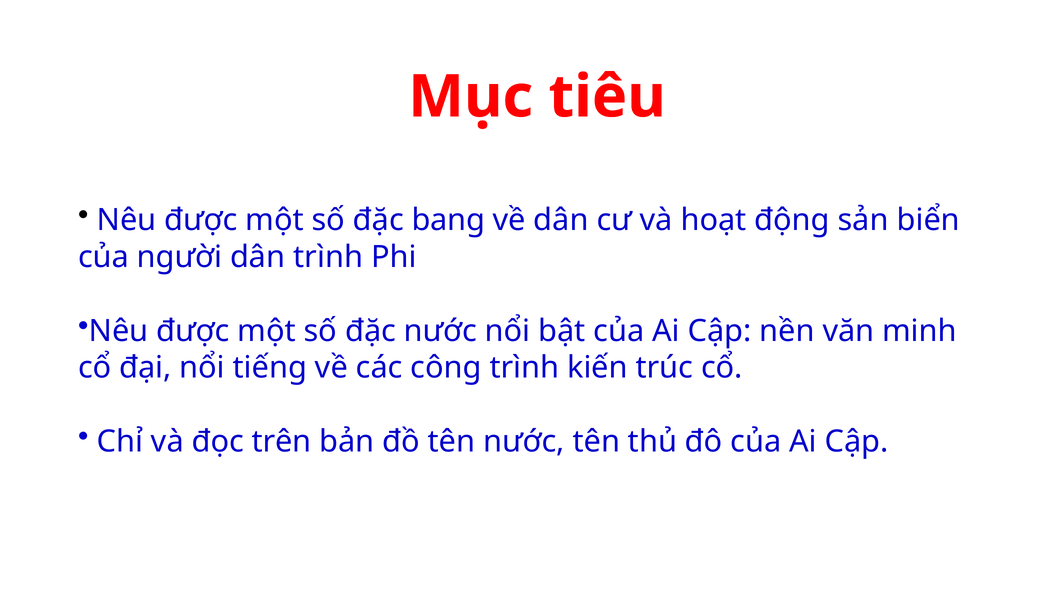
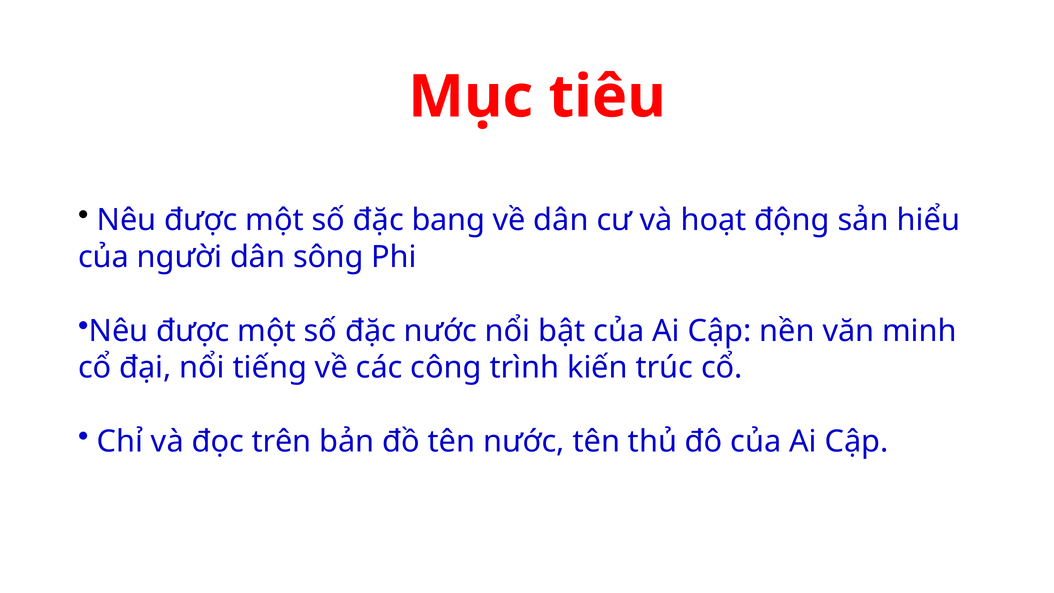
biển: biển -> hiểu (928, 220)
dân trình: trình -> sông (328, 257)
